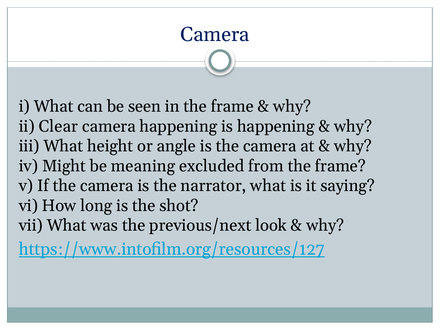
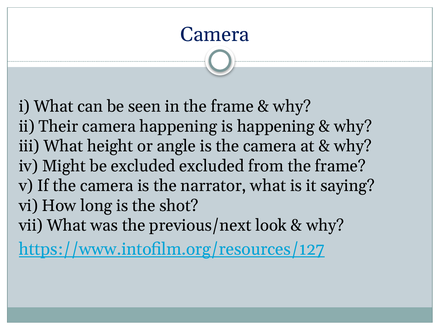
Clear: Clear -> Their (58, 126)
be meaning: meaning -> excluded (143, 166)
